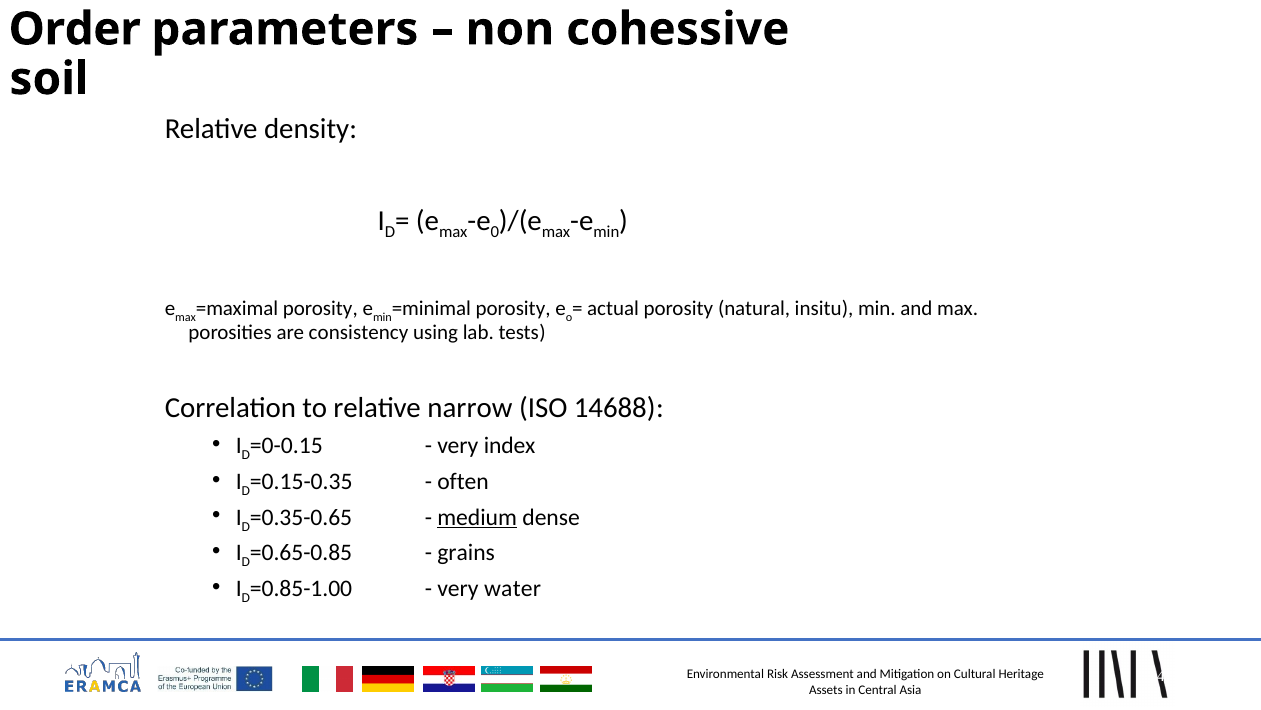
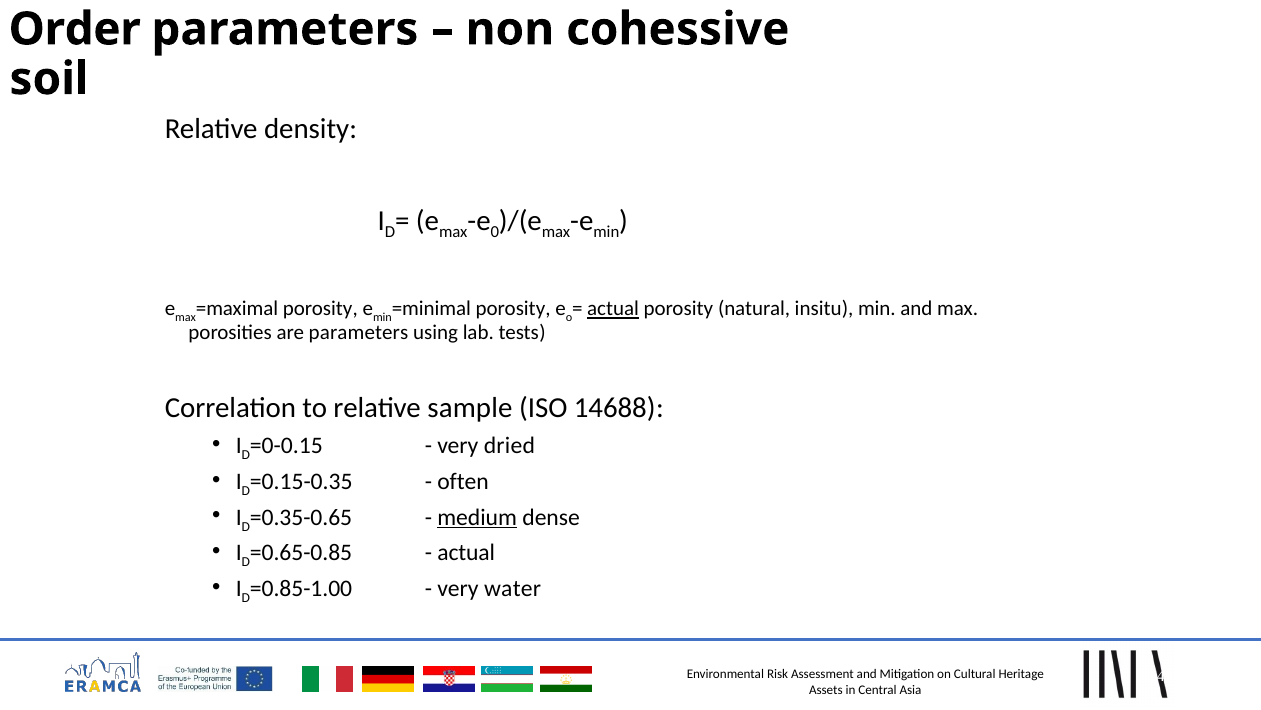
actual underline: none -> present (613, 309)
are consistency: consistency -> parameters (359, 332)
narrow: narrow -> sample (470, 408)
index: index -> dried (509, 446)
grains: grains -> actual (466, 552)
